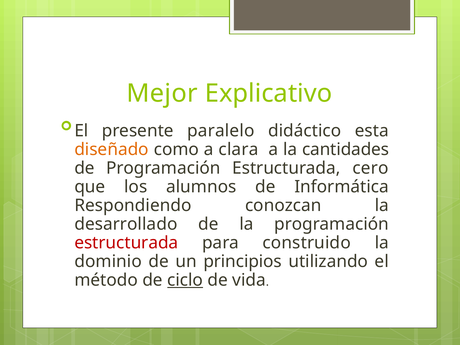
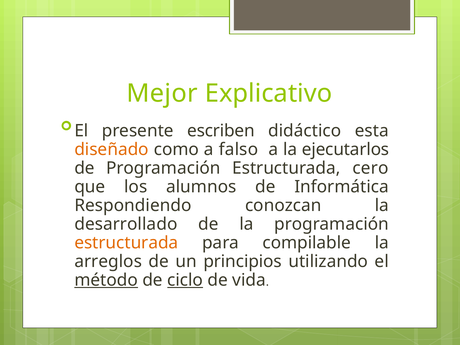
paralelo: paralelo -> escriben (221, 131)
clara: clara -> falso (238, 149)
cantidades: cantidades -> ejecutarlos (346, 149)
estructurada colour: red -> orange (126, 243)
construido: construido -> compilable (307, 243)
dominio: dominio -> arreglos (108, 261)
método underline: none -> present (106, 280)
